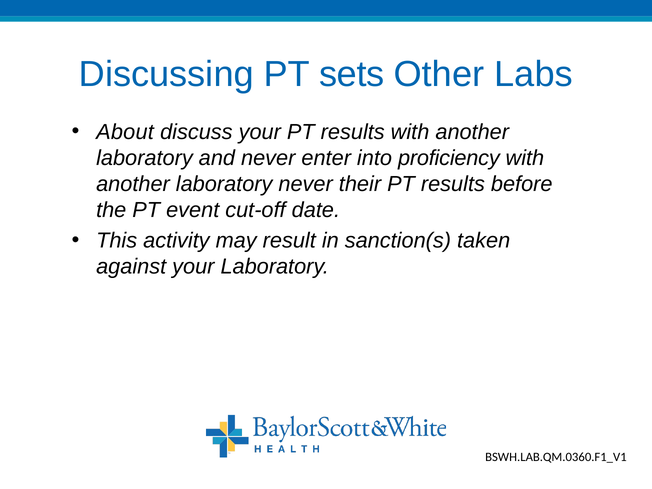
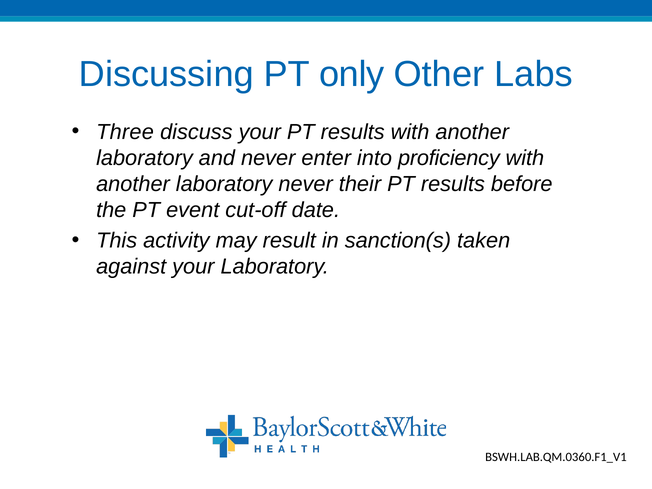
sets: sets -> only (352, 74)
About: About -> Three (125, 132)
